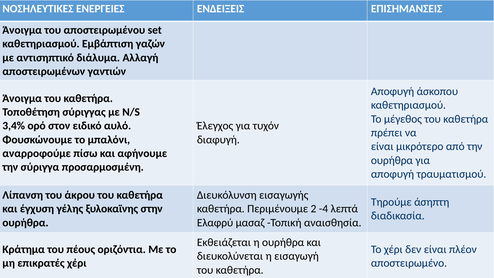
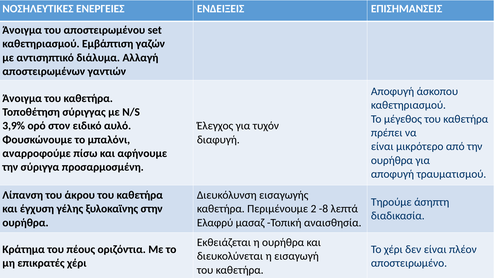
3,4%: 3,4% -> 3,9% (14, 126)
-4: -4 -> -8 (323, 209)
